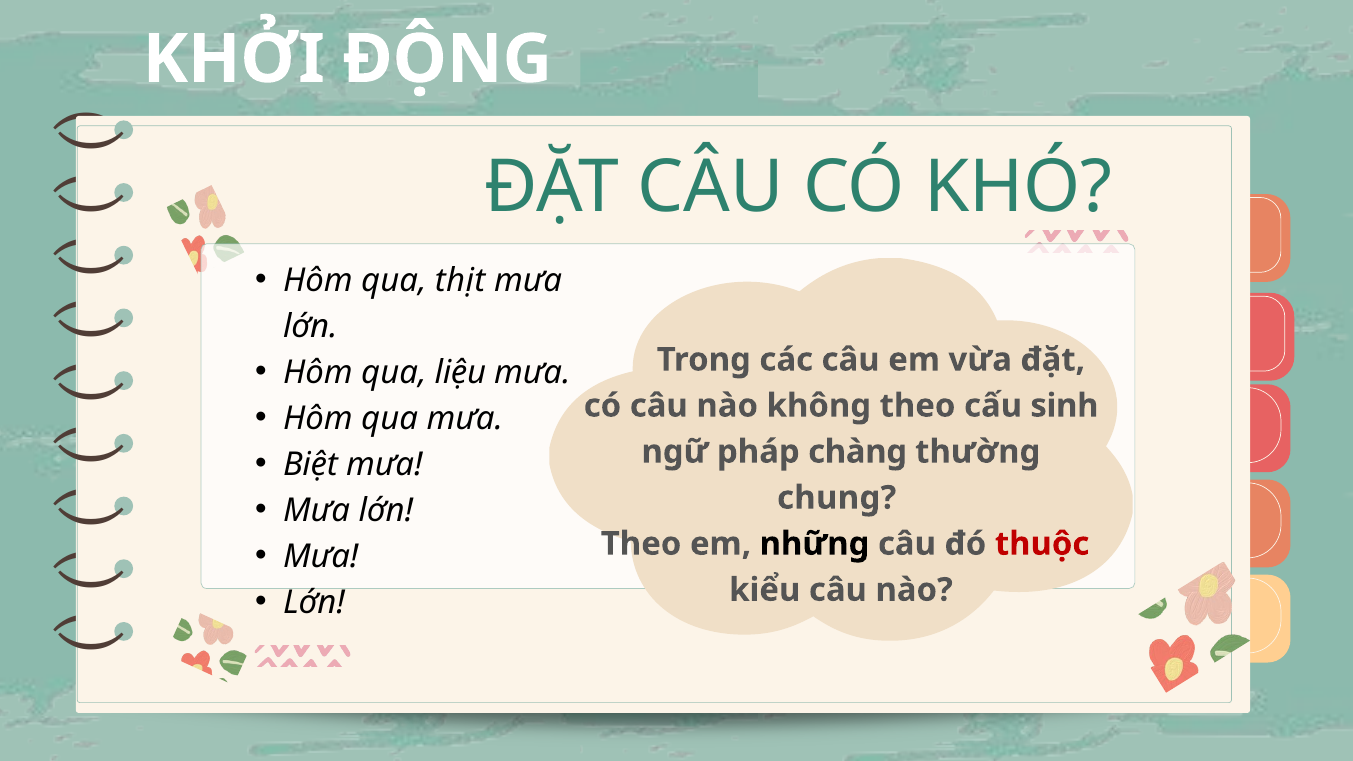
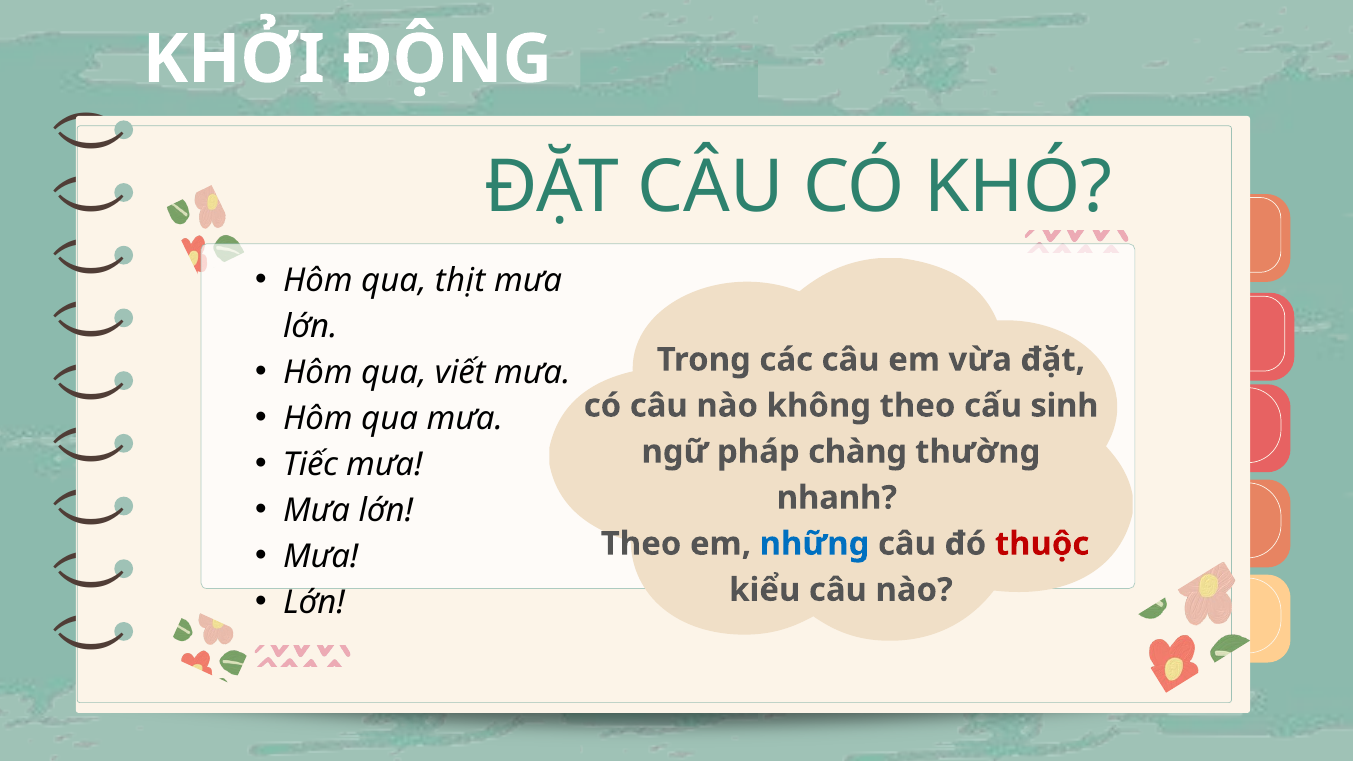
liệu: liệu -> viết (460, 372)
Biệt: Biệt -> Tiếc (310, 464)
chung: chung -> nhanh (837, 498)
những colour: black -> blue (814, 544)
